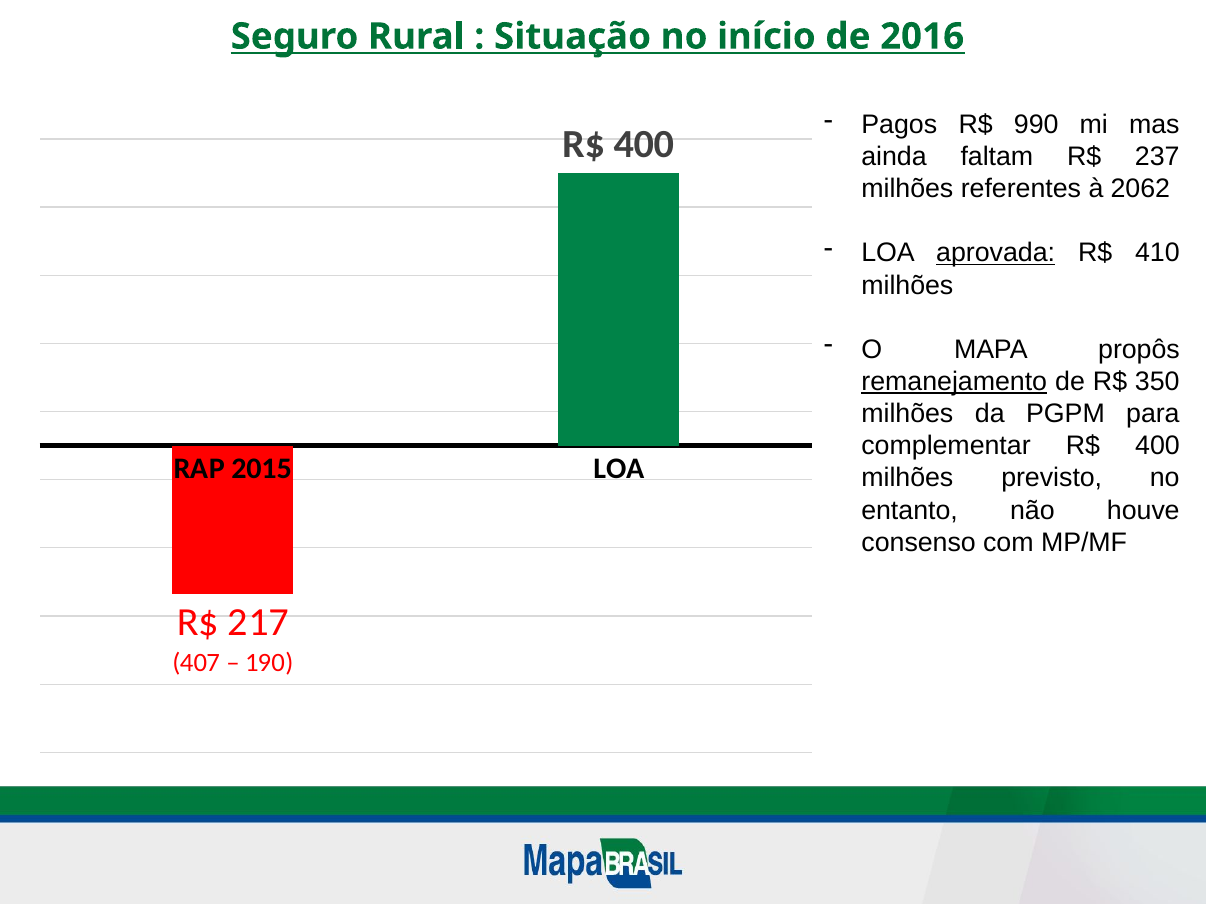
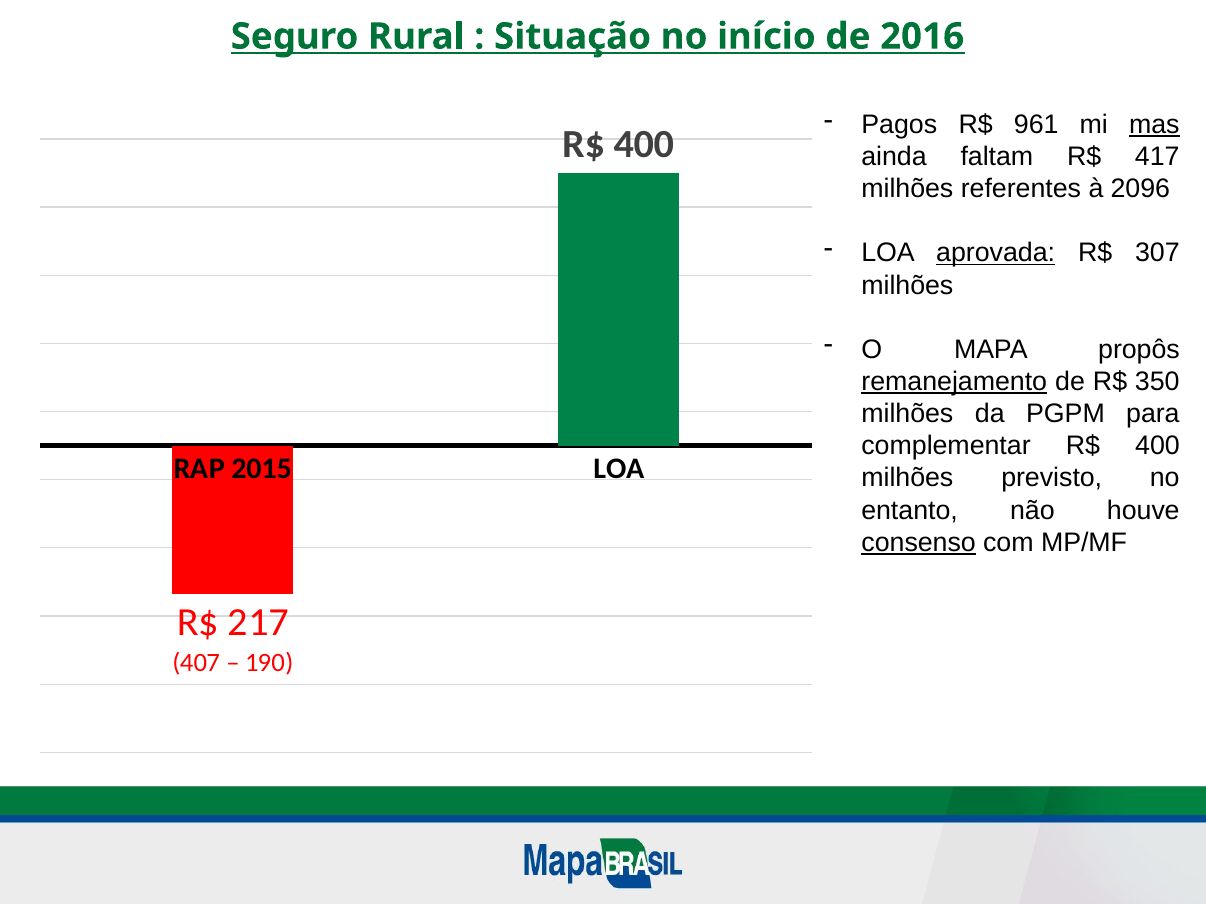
990: 990 -> 961 (1036, 125)
mas underline: none -> present (1154, 125)
237: 237 -> 417 (1157, 157)
2062: 2062 -> 2096 (1140, 189)
410: 410 -> 307 (1157, 253)
consenso underline: none -> present (919, 543)
